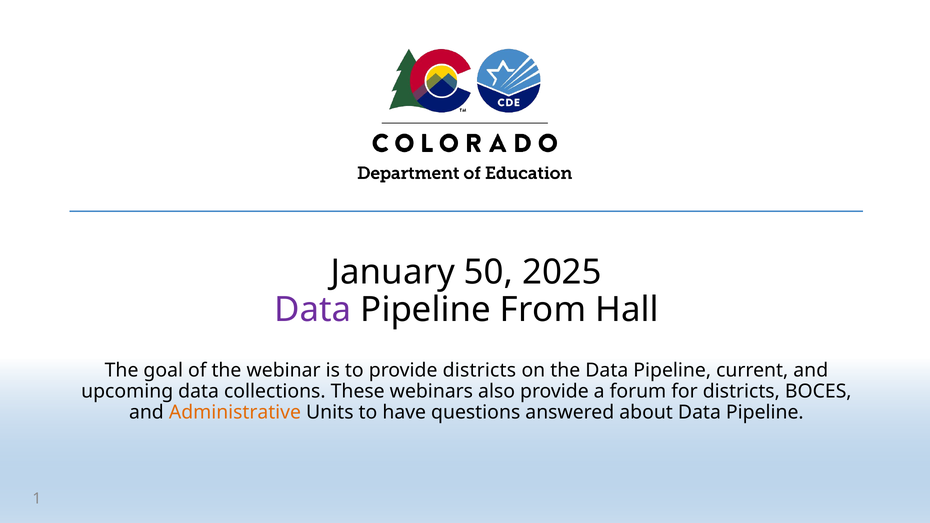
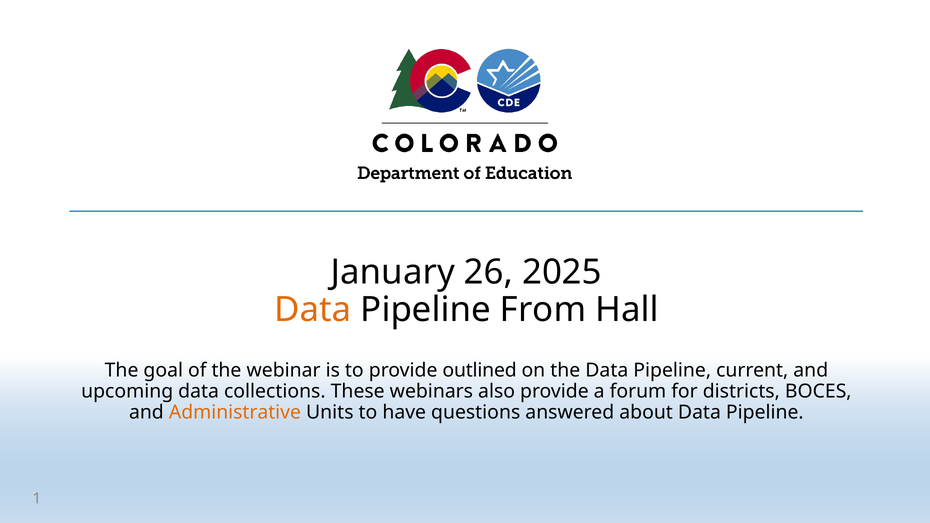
50: 50 -> 26 (488, 272)
Data colour: purple -> orange (313, 310)
provide districts: districts -> outlined (480, 370)
